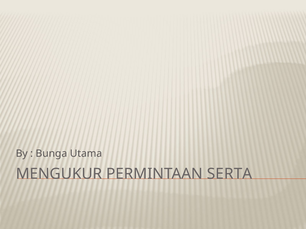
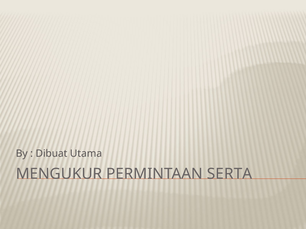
Bunga: Bunga -> Dibuat (51, 154)
